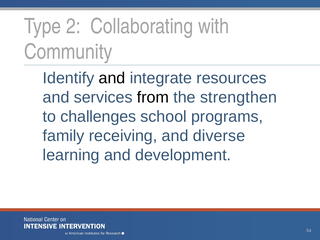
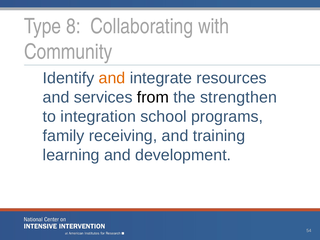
2: 2 -> 8 (73, 26)
and colour: black -> orange (112, 78)
challenges: challenges -> integration (98, 117)
diverse: diverse -> training (219, 136)
